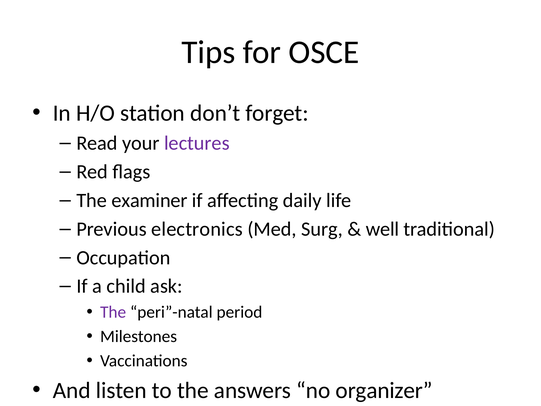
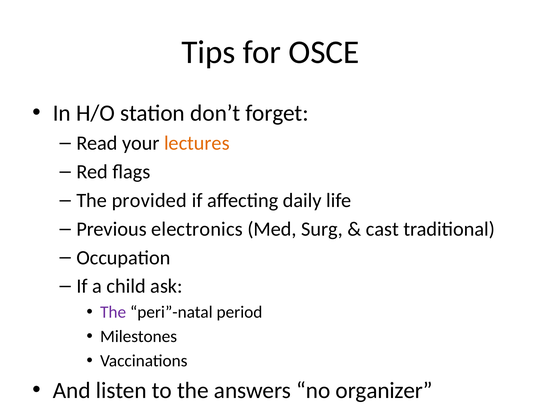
lectures colour: purple -> orange (197, 143)
examiner: examiner -> provided (149, 200)
well: well -> cast (382, 229)
